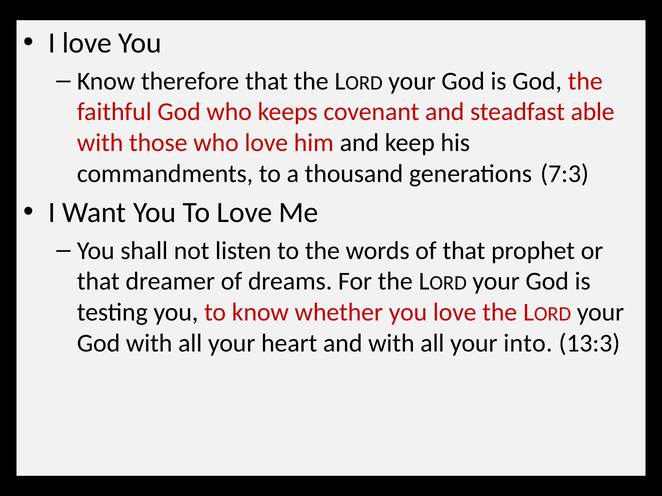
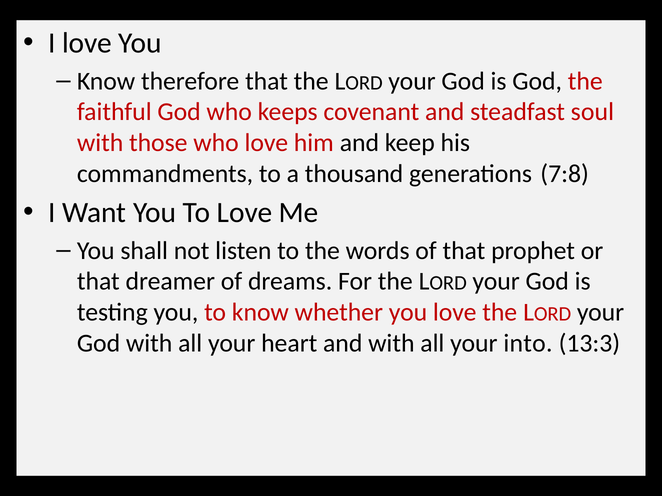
able: able -> soul (592, 112)
7:3: 7:3 -> 7:8 (565, 174)
